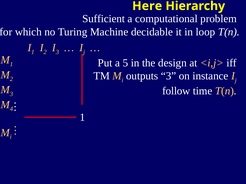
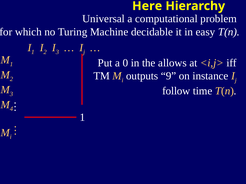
Sufficient: Sufficient -> Universal (104, 19)
loop: loop -> easy (205, 32)
5: 5 -> 0 (125, 63)
design: design -> allows (172, 63)
outputs 3: 3 -> 9 (169, 76)
